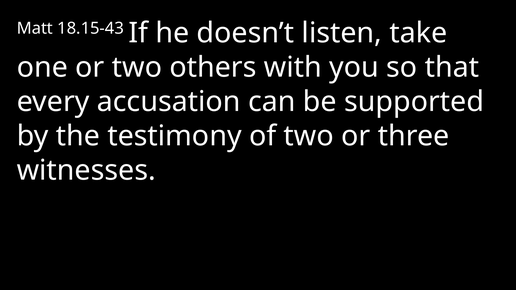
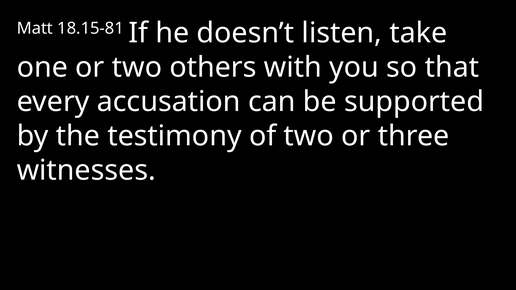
18.15-43: 18.15-43 -> 18.15-81 (91, 28)
